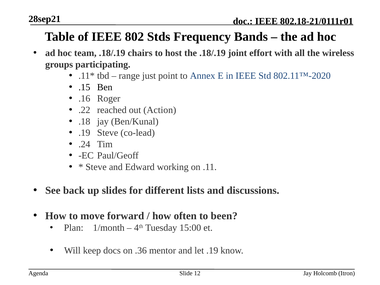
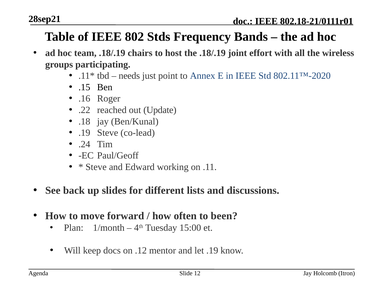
range: range -> needs (129, 76)
Action: Action -> Update (160, 110)
.36: .36 -> .12 (141, 251)
